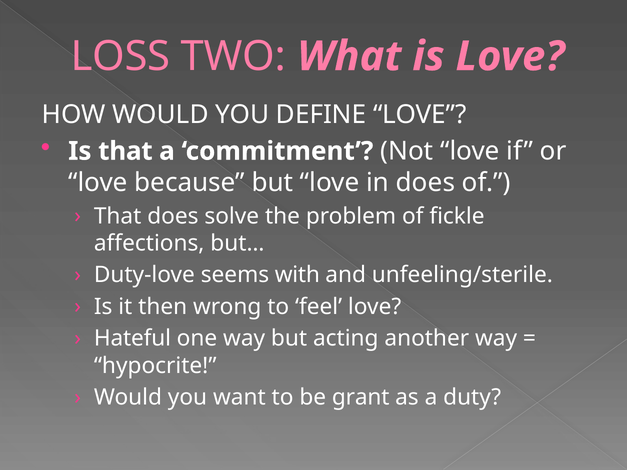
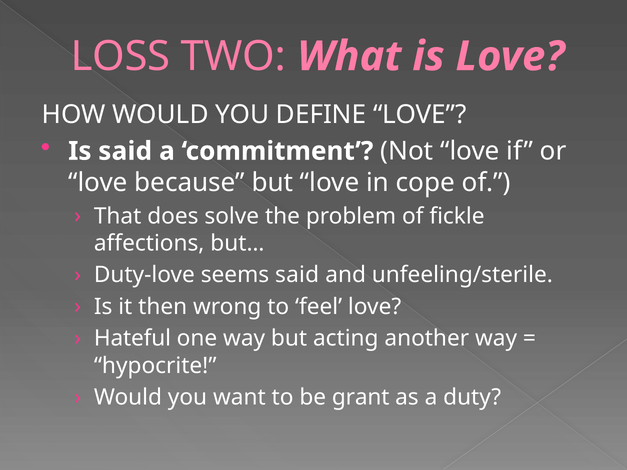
Is that: that -> said (125, 151)
in does: does -> cope (425, 183)
seems with: with -> said (297, 275)
